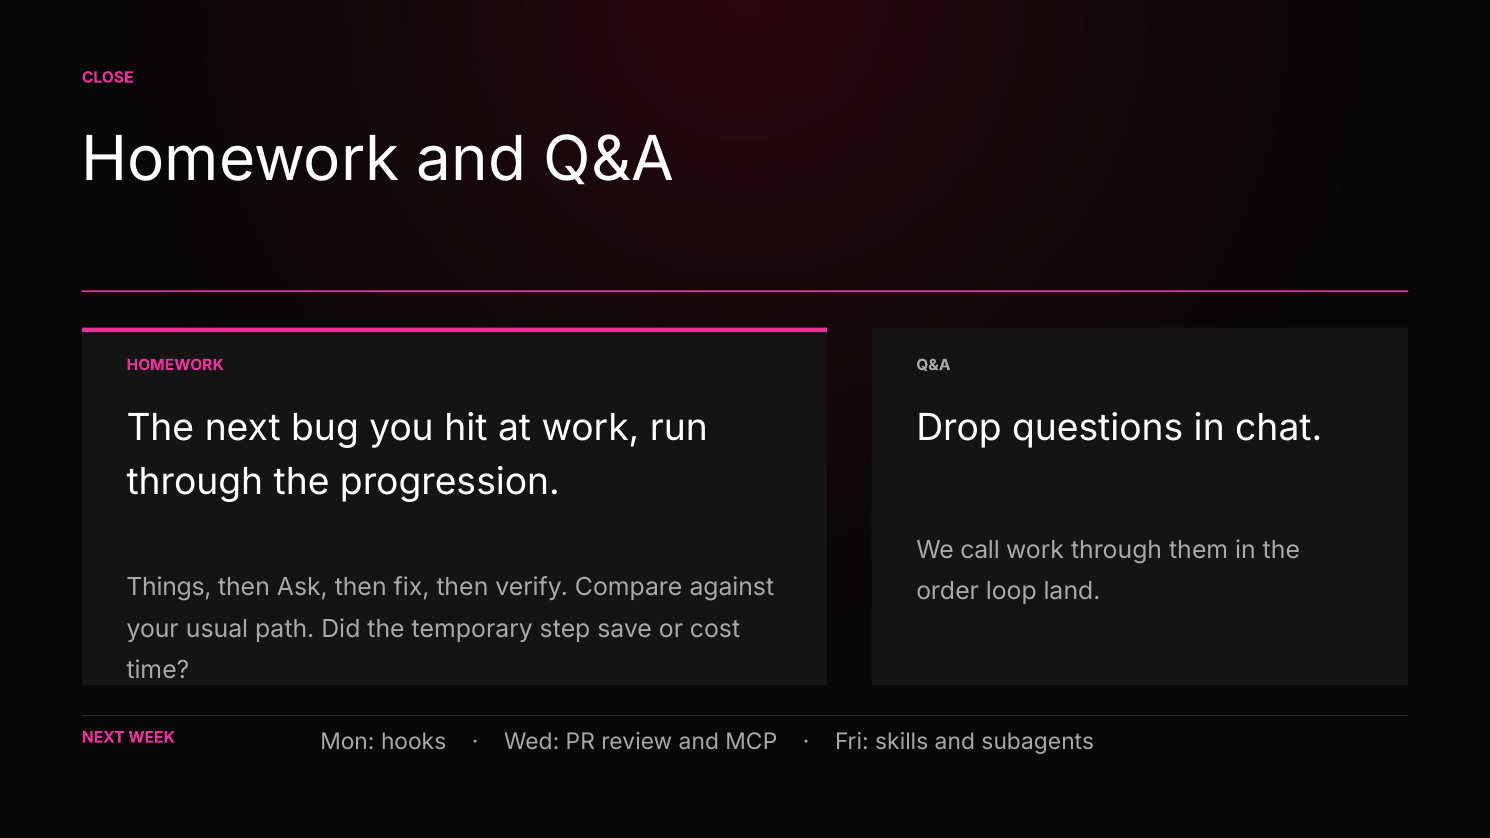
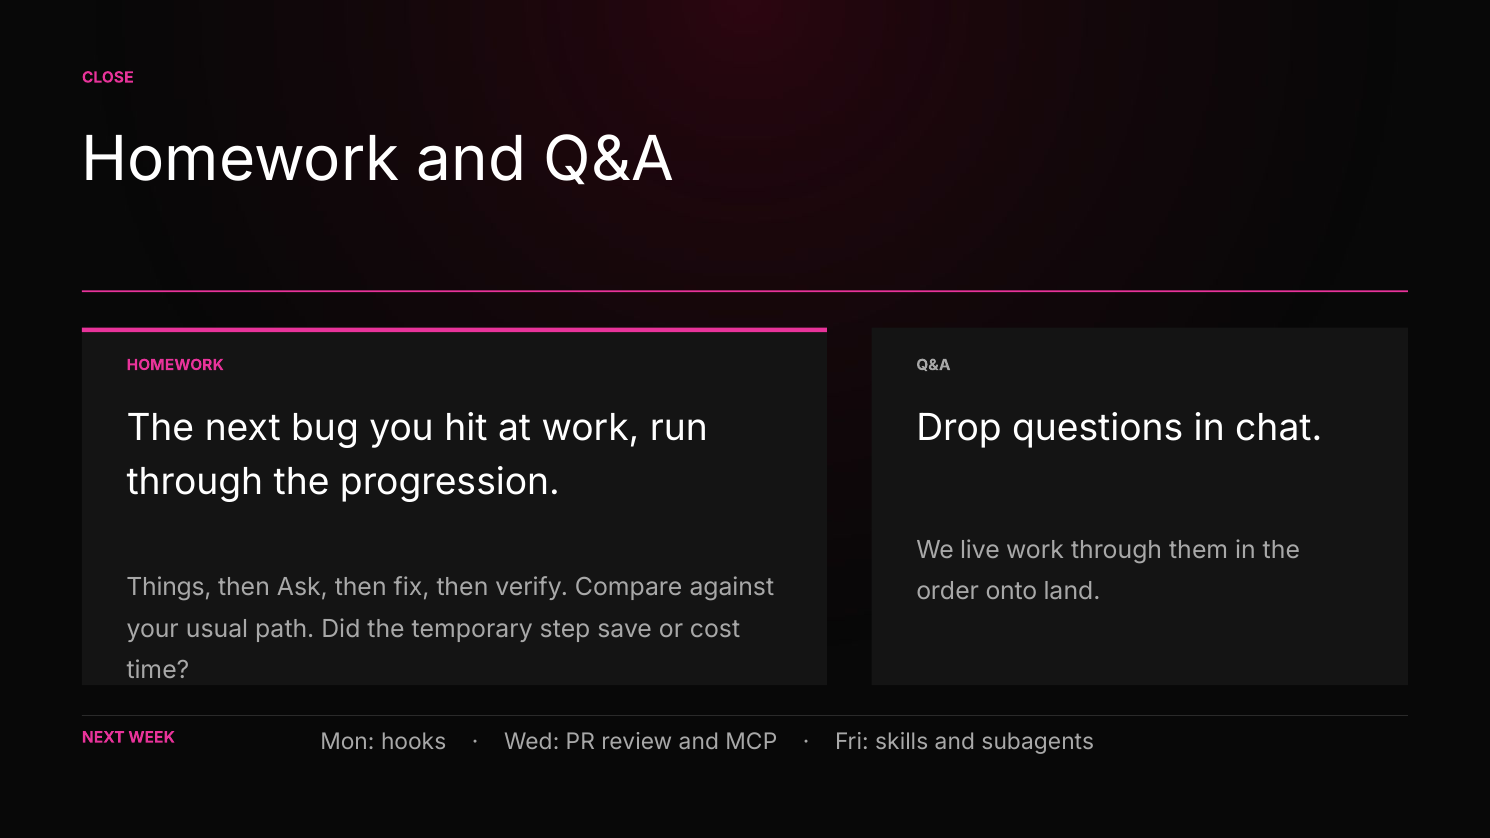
call: call -> live (980, 550)
loop: loop -> onto (1011, 592)
